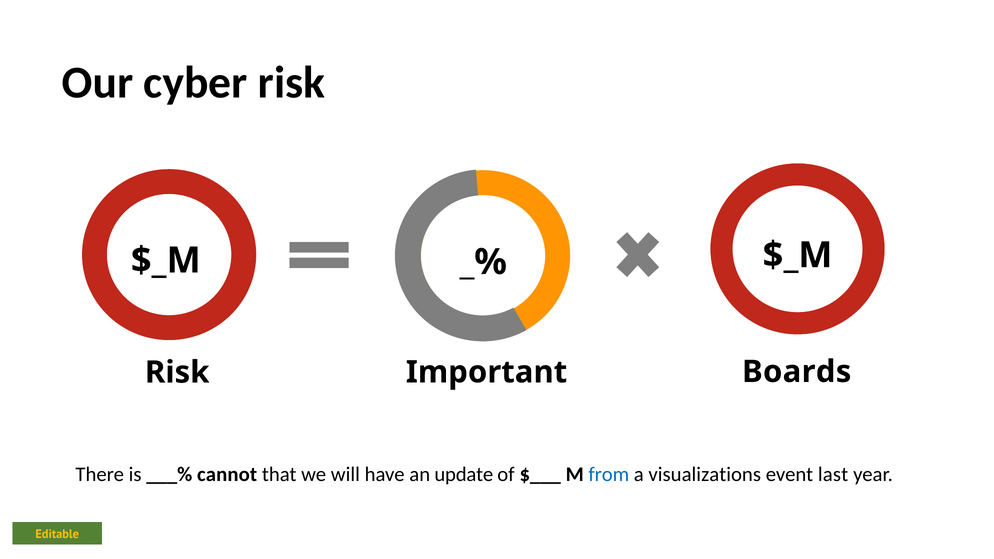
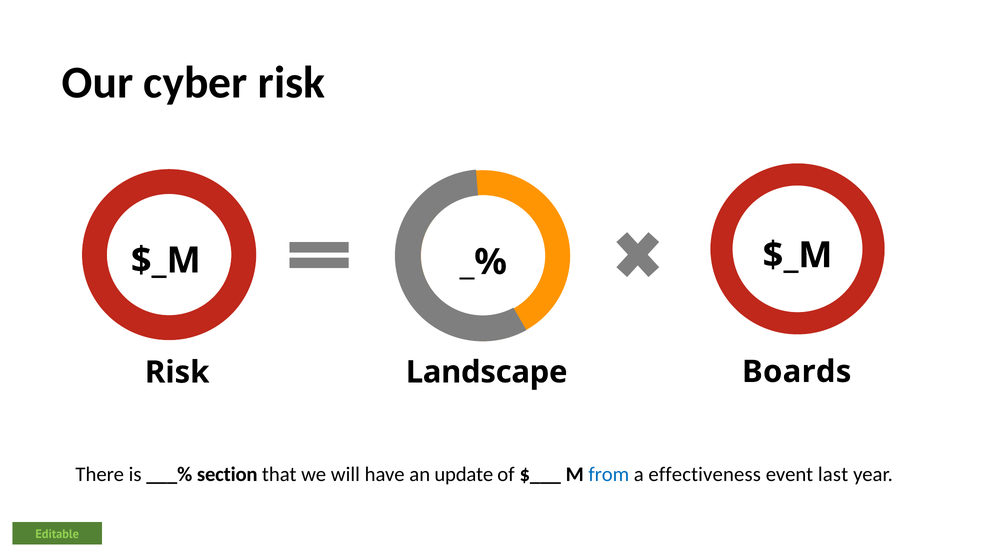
Important: Important -> Landscape (487, 372)
cannot: cannot -> section (227, 475)
visualizations: visualizations -> effectiveness (705, 475)
Editable colour: yellow -> light green (57, 534)
